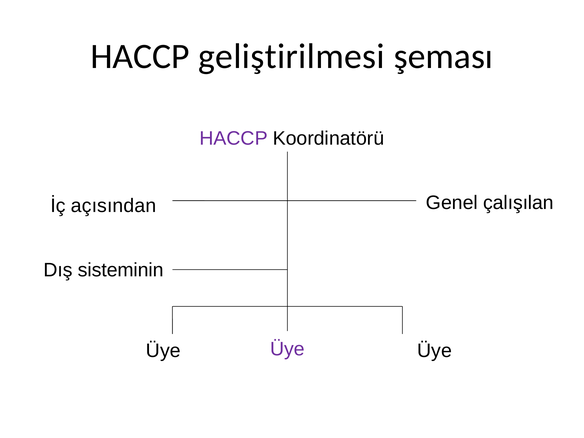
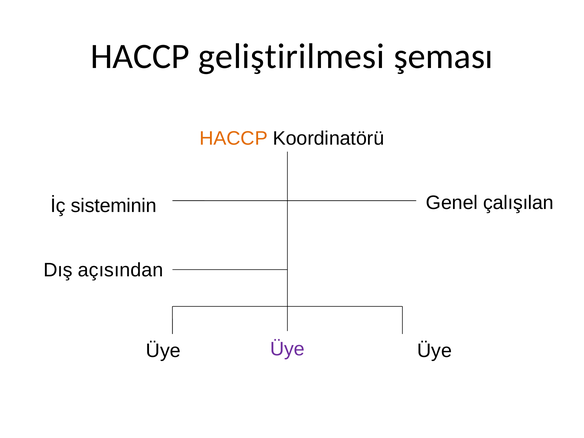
HACCP colour: purple -> orange (234, 138)
açısından: açısından -> sisteminin (114, 206)
sisteminin: sisteminin -> açısından (121, 270)
